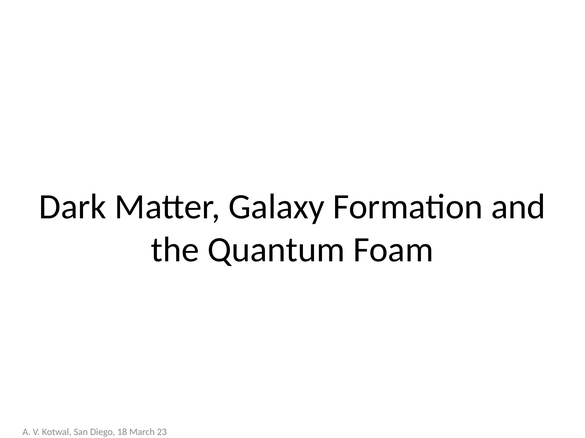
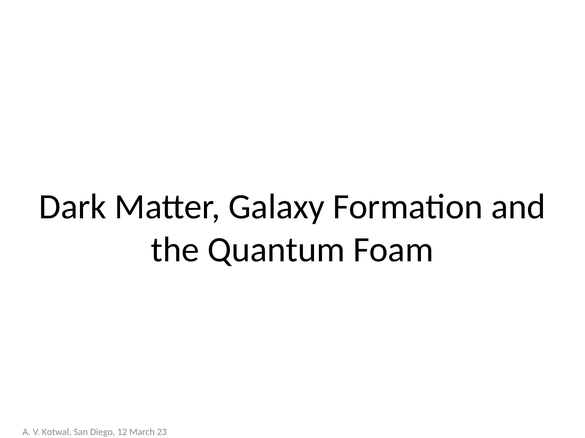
18: 18 -> 12 (122, 433)
